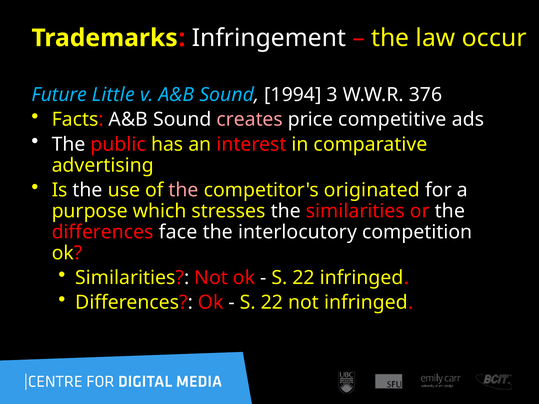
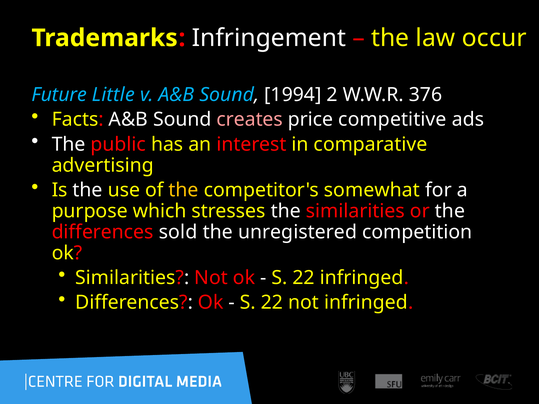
3: 3 -> 2 (332, 95)
the colour: pink -> yellow (184, 190)
originated: originated -> somewhat (372, 190)
face: face -> sold (178, 232)
interlocutory: interlocutory -> unregistered (298, 232)
